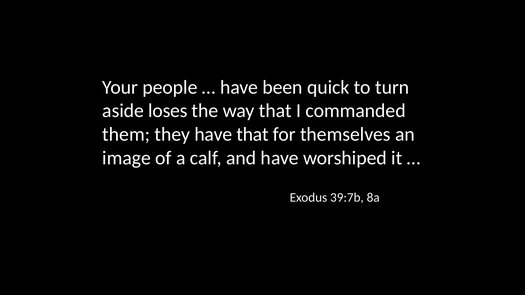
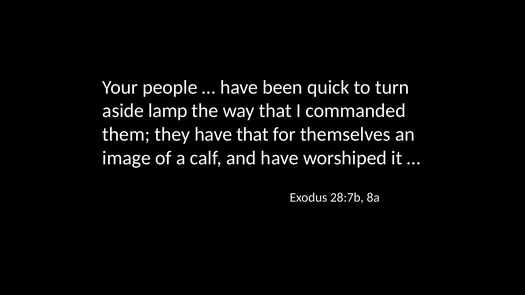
loses: loses -> lamp (168, 111)
39:7b: 39:7b -> 28:7b (347, 198)
